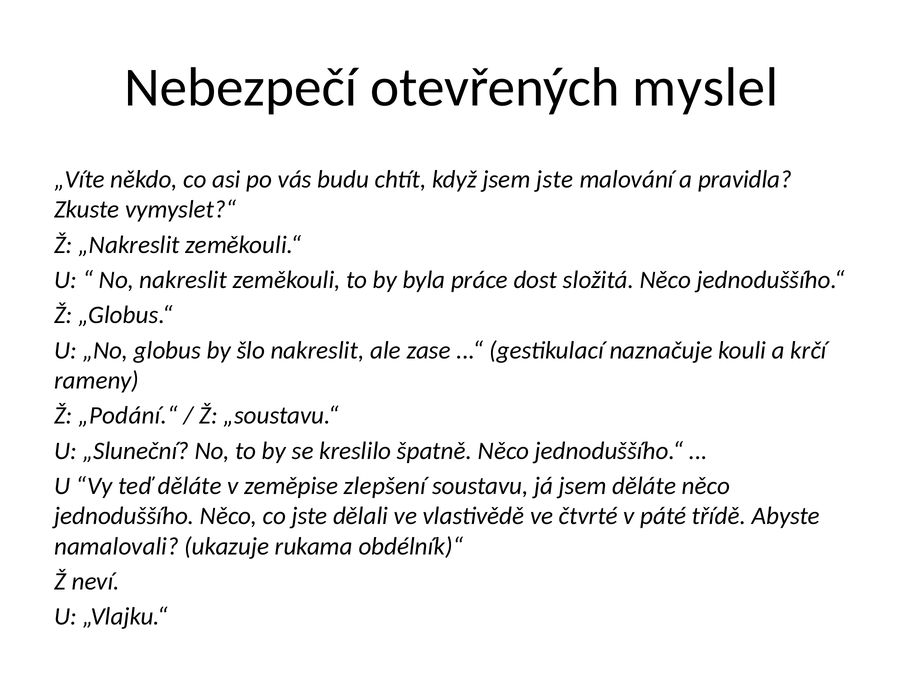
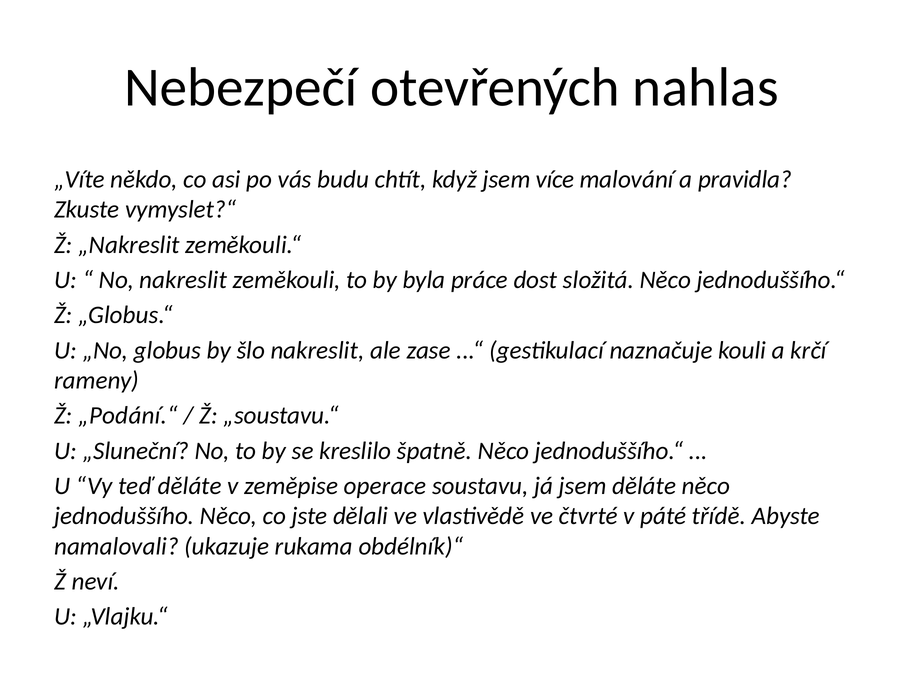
myslel: myslel -> nahlas (706, 88)
jsem jste: jste -> více (555, 180)
zlepšení: zlepšení -> operace (385, 486)
